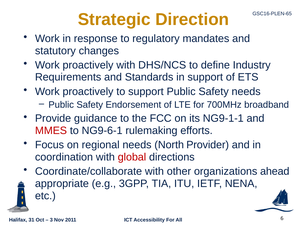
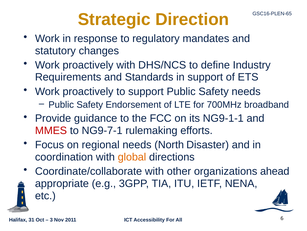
NG9-6-1: NG9-6-1 -> NG9-7-1 (102, 130)
Provider: Provider -> Disaster (208, 144)
global colour: red -> orange (132, 157)
